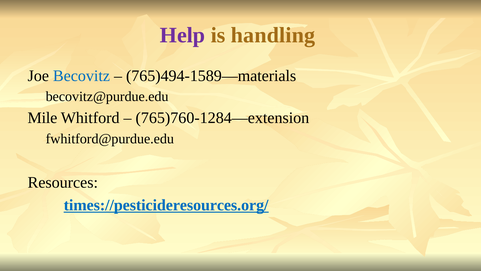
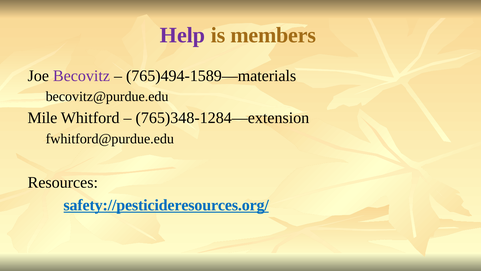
handling: handling -> members (273, 35)
Becovitz colour: blue -> purple (81, 76)
765)760-1284—extension: 765)760-1284—extension -> 765)348-1284—extension (222, 118)
times://pesticideresources.org/: times://pesticideresources.org/ -> safety://pesticideresources.org/ (166, 205)
